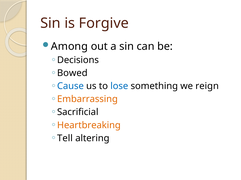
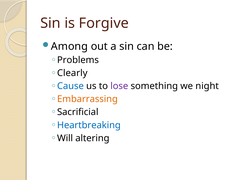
Decisions: Decisions -> Problems (78, 60)
Bowed: Bowed -> Clearly (72, 73)
lose colour: blue -> purple (119, 86)
reign: reign -> night (207, 86)
Heartbreaking colour: orange -> blue (89, 126)
Tell: Tell -> Will (65, 139)
